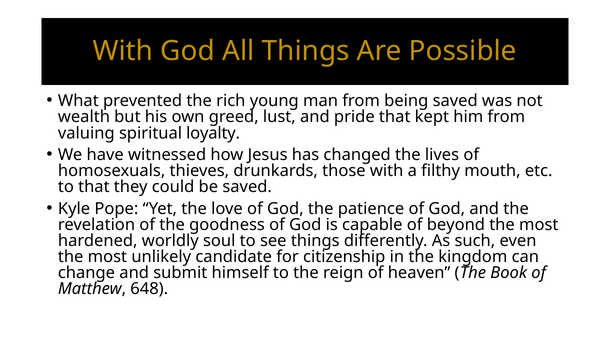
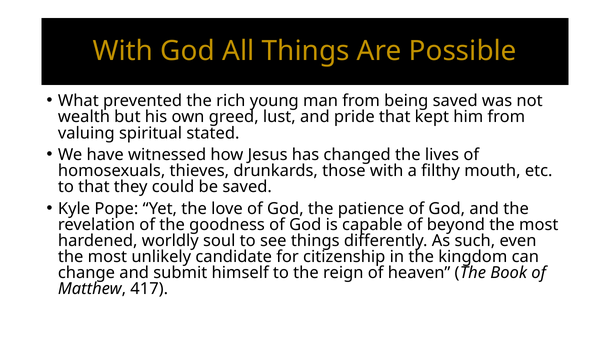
loyalty: loyalty -> stated (213, 133)
648: 648 -> 417 (149, 289)
